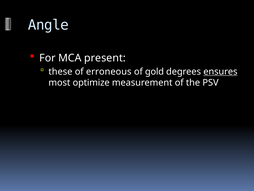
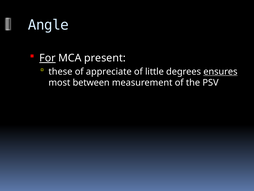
For underline: none -> present (47, 58)
erroneous: erroneous -> appreciate (109, 71)
gold: gold -> little (154, 71)
optimize: optimize -> between (91, 82)
